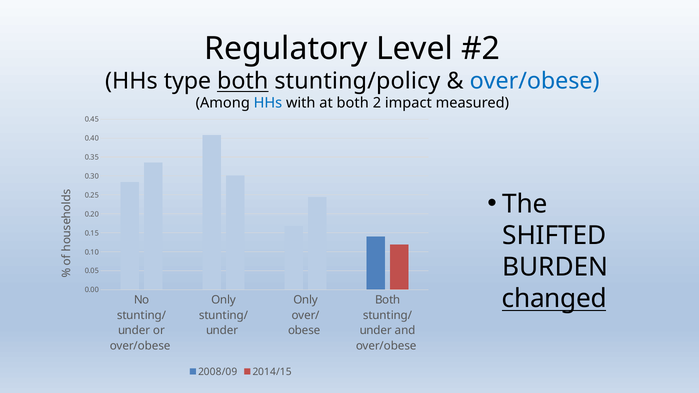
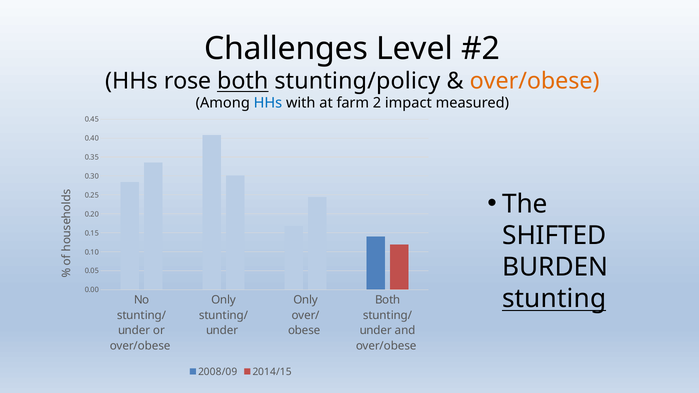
Regulatory: Regulatory -> Challenges (286, 49)
type: type -> rose (187, 81)
over/obese colour: blue -> orange (535, 81)
at both: both -> farm (353, 103)
changed: changed -> stunting (554, 299)
